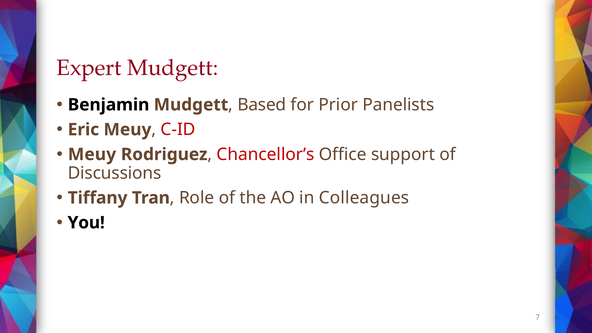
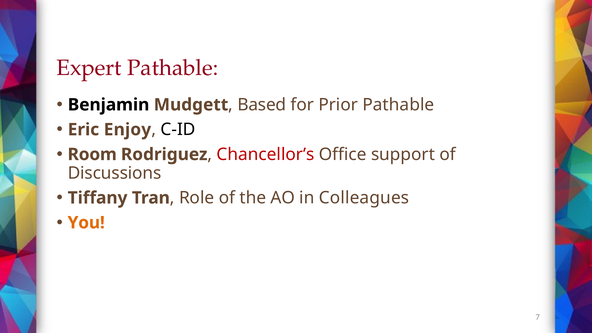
Expert Mudgett: Mudgett -> Pathable (173, 68)
Prior Panelists: Panelists -> Pathable (398, 105)
Eric Meuy: Meuy -> Enjoy (127, 130)
C-ID colour: red -> black (178, 130)
Meuy: Meuy -> Room (92, 154)
You colour: black -> orange (86, 223)
